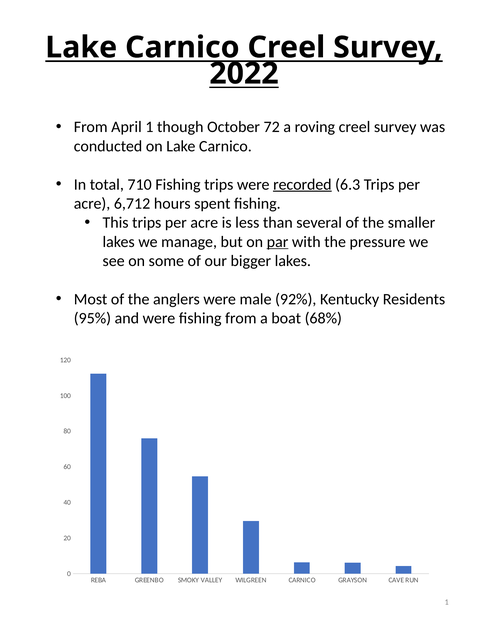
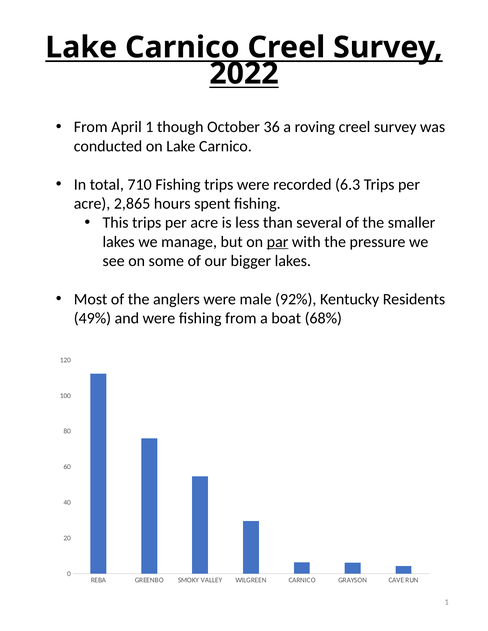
72: 72 -> 36 (272, 127)
recorded underline: present -> none (302, 185)
6,712: 6,712 -> 2,865 (132, 204)
95%: 95% -> 49% (92, 319)
